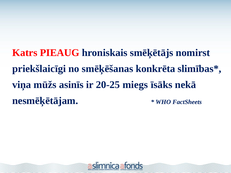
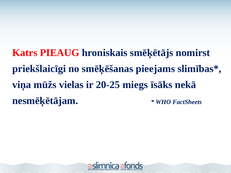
konkrēta: konkrēta -> pieejams (155, 69)
asinīs: asinīs -> vielas (71, 85)
